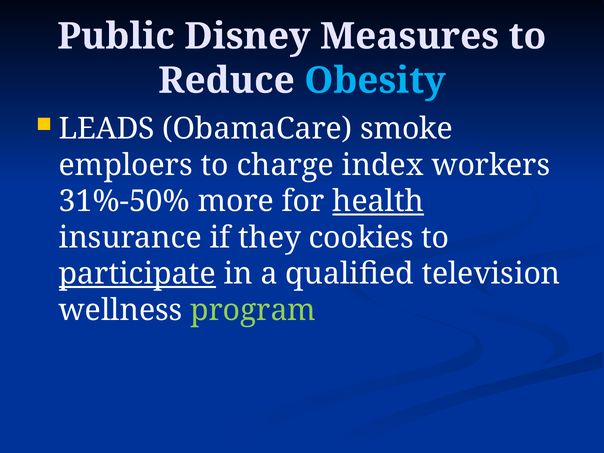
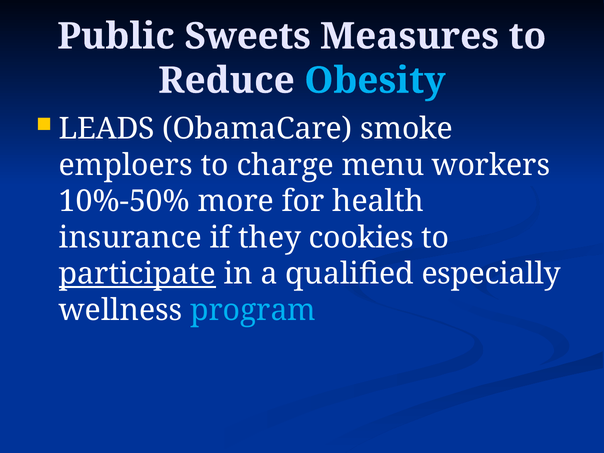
Disney: Disney -> Sweets (248, 36)
index: index -> menu (383, 165)
31%-50%: 31%-50% -> 10%-50% (124, 201)
health underline: present -> none (378, 201)
television: television -> especially (491, 274)
program colour: light green -> light blue (253, 310)
